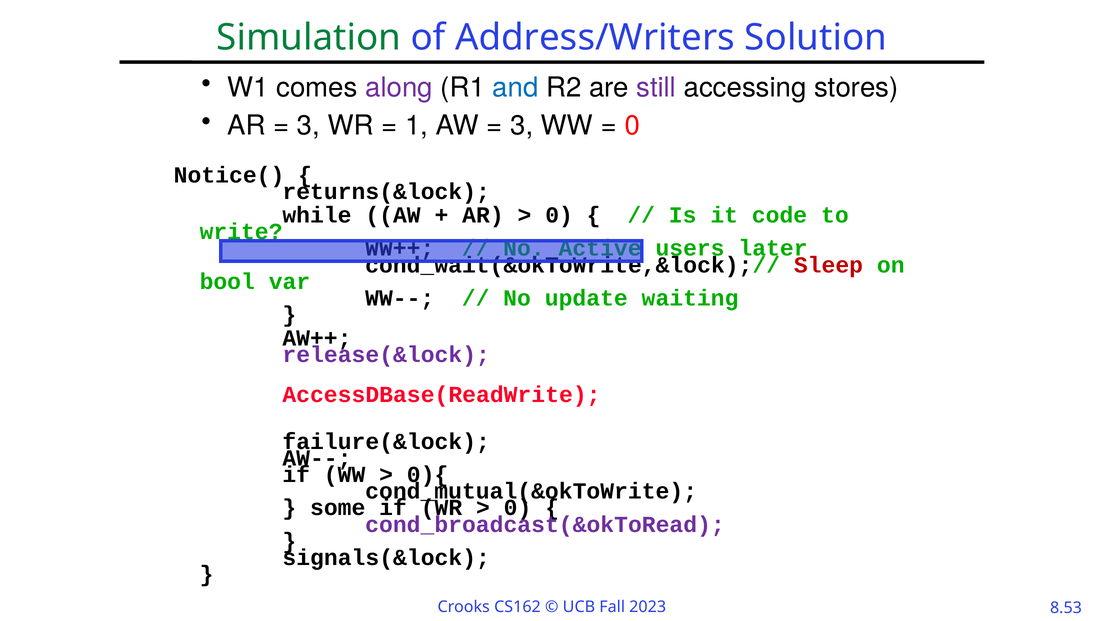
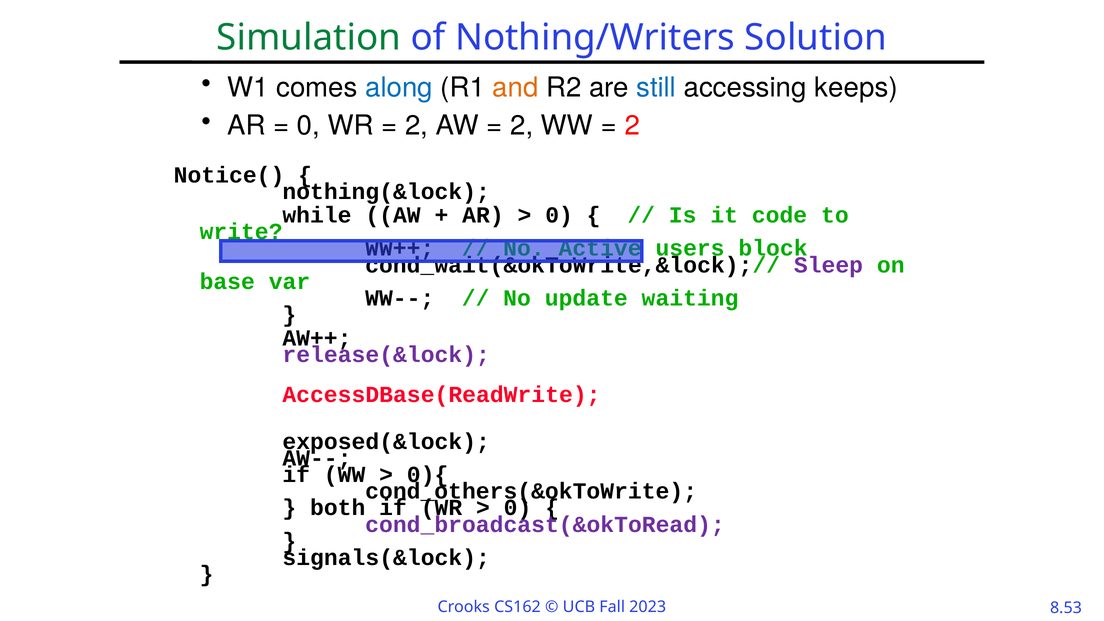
Address/Writers: Address/Writers -> Nothing/Writers (595, 38)
along colour: purple -> blue (399, 88)
and colour: blue -> orange (515, 88)
still colour: purple -> blue (656, 88)
stores: stores -> keeps (856, 88)
3: 3 -> 0 (308, 126)
1: 1 -> 2 (417, 126)
3: 3 -> 2 (522, 126)
0: 0 -> 2 (632, 126)
returns(&lock: returns(&lock -> nothing(&lock (386, 192)
later: later -> block (773, 248)
Sleep colour: red -> purple (828, 265)
bool: bool -> base (227, 282)
failure(&lock: failure(&lock -> exposed(&lock (386, 442)
cond_mutual(&okToWrite: cond_mutual(&okToWrite -> cond_others(&okToWrite (531, 491)
some: some -> both (338, 508)
